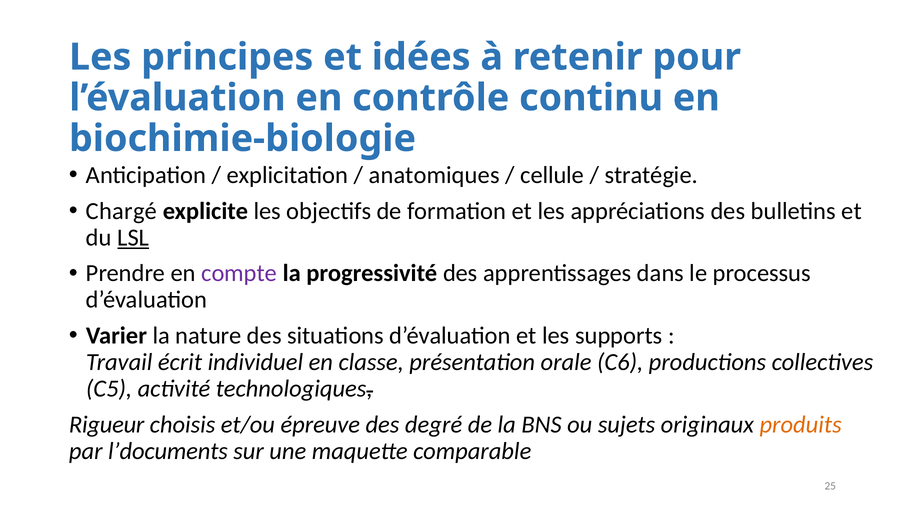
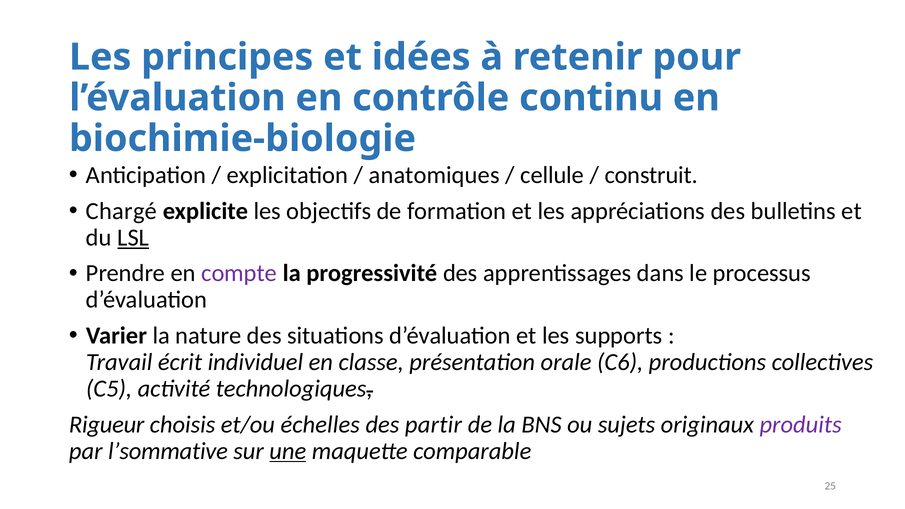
stratégie: stratégie -> construit (651, 175)
épreuve: épreuve -> échelles (320, 425)
degré: degré -> partir (433, 425)
produits colour: orange -> purple (801, 425)
l’documents: l’documents -> l’sommative (168, 451)
une underline: none -> present (288, 451)
